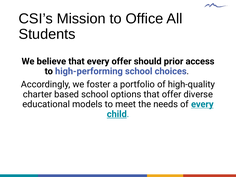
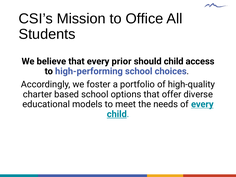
every offer: offer -> prior (122, 61)
should prior: prior -> child (174, 61)
